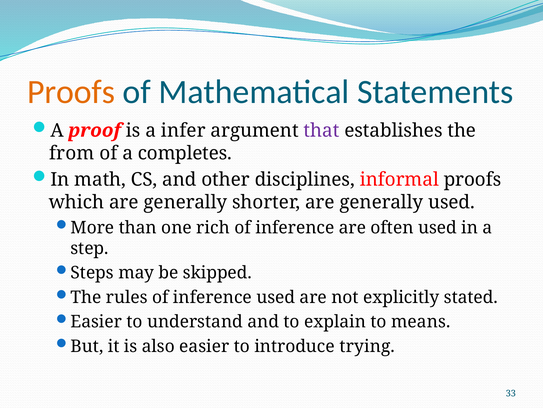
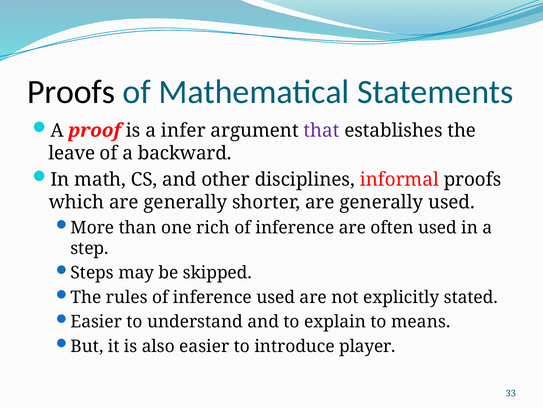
Proofs colour: orange -> black (71, 92)
from: from -> leave (72, 153)
completes: completes -> backward (185, 153)
trying: trying -> player (367, 346)
